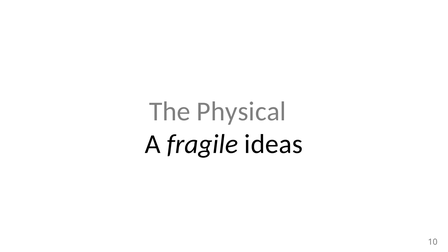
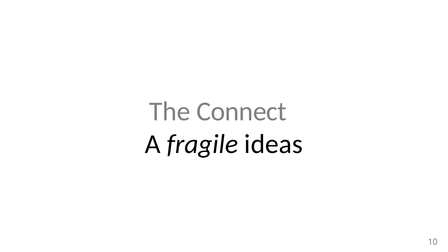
Physical: Physical -> Connect (242, 111)
